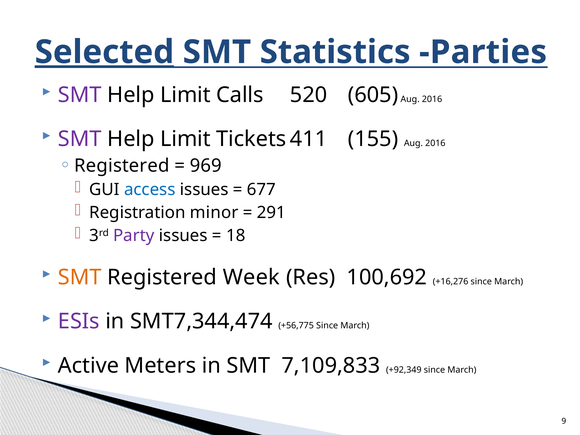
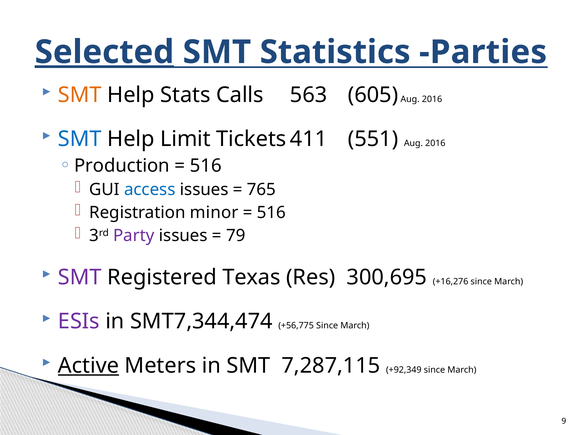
SMT colour: purple -> orange (80, 95)
Limit: Limit -> Stats (185, 95)
520: 520 -> 563 (309, 95)
SMT colour: purple -> blue (80, 139)
155: 155 -> 551 (373, 139)
Registered: Registered -> Production (122, 166)
969: 969 -> 516 (206, 166)
677: 677 -> 765 (261, 190)
291: 291 -> 516 (271, 213)
18: 18 -> 79 (236, 236)
SMT colour: orange -> purple (80, 277)
Week: Week -> Texas (251, 277)
100,692: 100,692 -> 300,695 (387, 277)
Active underline: none -> present (88, 366)
7,109,833: 7,109,833 -> 7,287,115 (331, 366)
